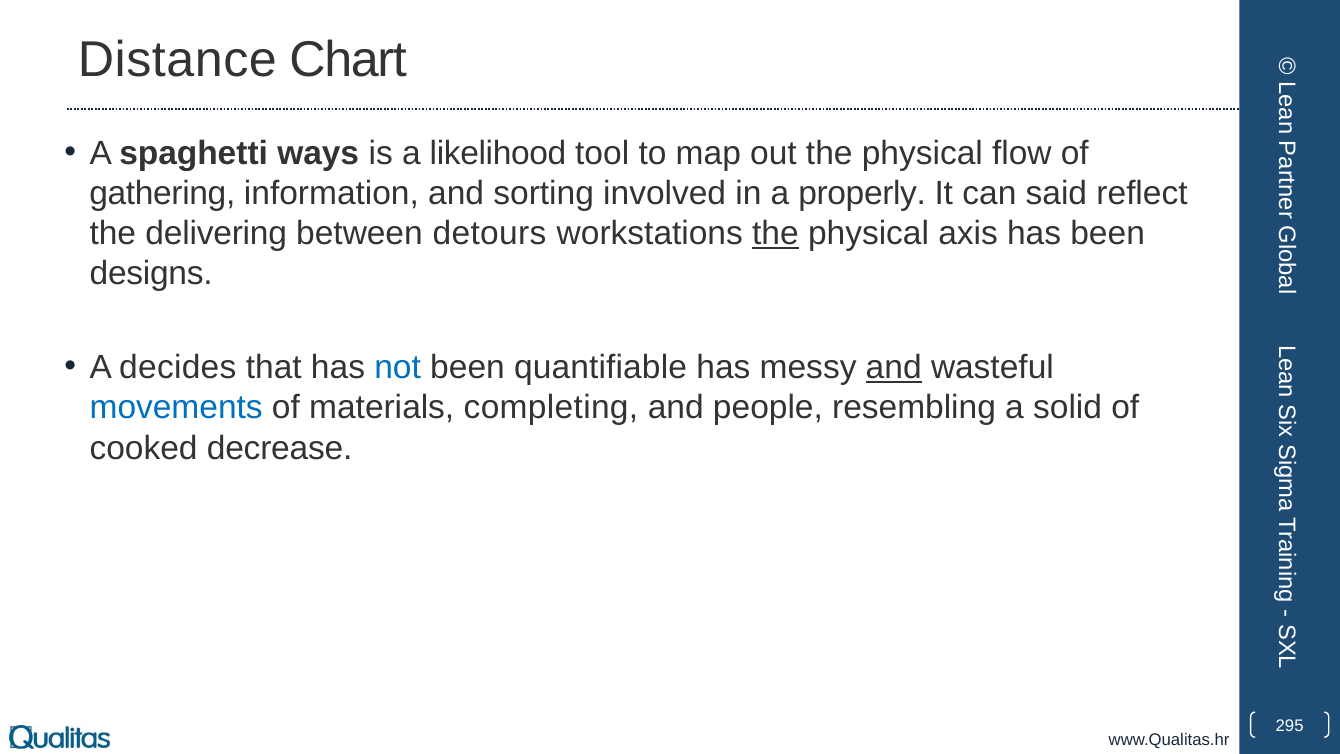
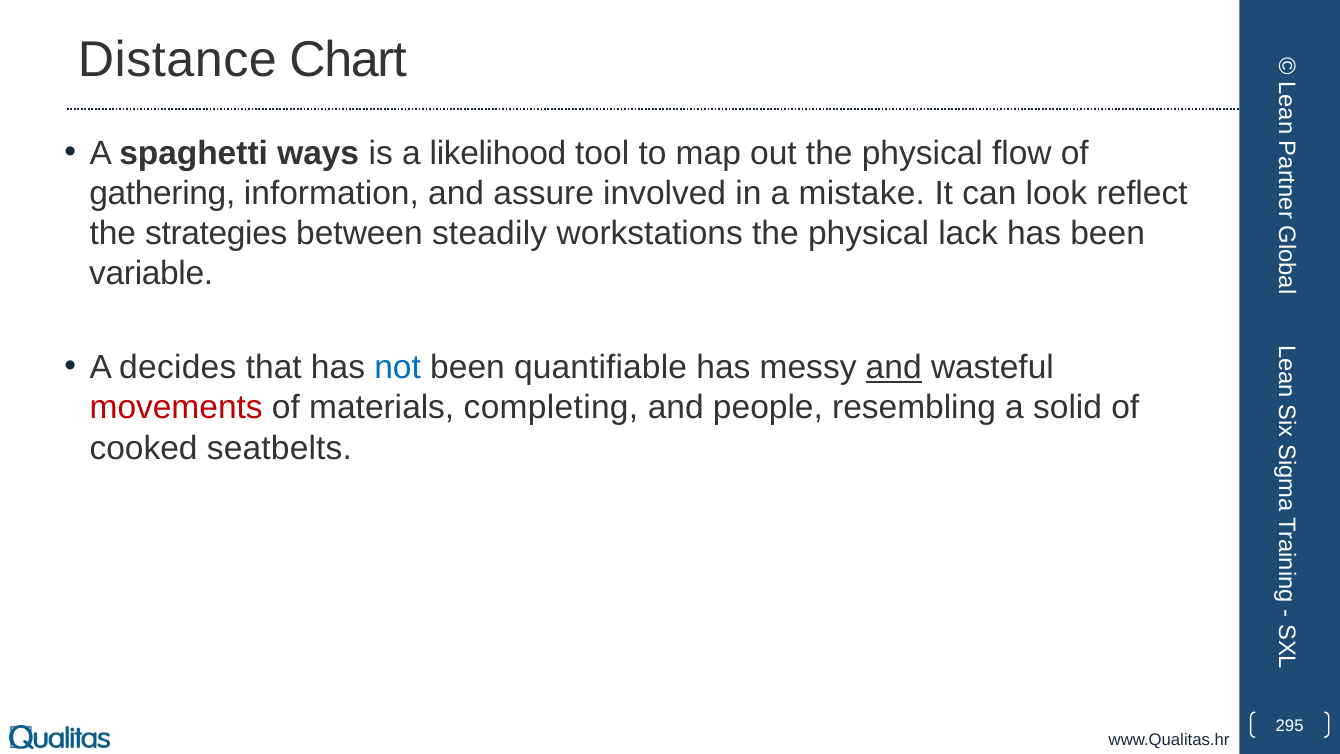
sorting: sorting -> assure (544, 193)
properly: properly -> mistake (862, 193)
said: said -> look (1056, 193)
delivering: delivering -> strategies (216, 234)
detours: detours -> steadily (490, 234)
the underline: present -> none (775, 234)
axis: axis -> lack (968, 234)
designs: designs -> variable (151, 274)
movements colour: blue -> red (176, 408)
decrease: decrease -> seatbelts (279, 448)
